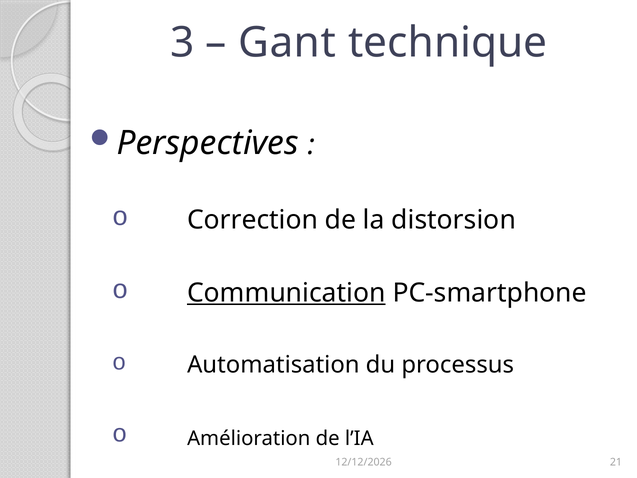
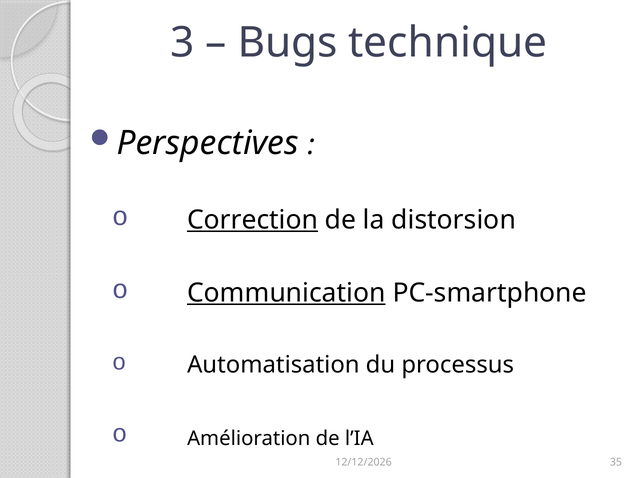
Gant: Gant -> Bugs (288, 43)
Correction underline: none -> present (253, 220)
21: 21 -> 35 (616, 462)
